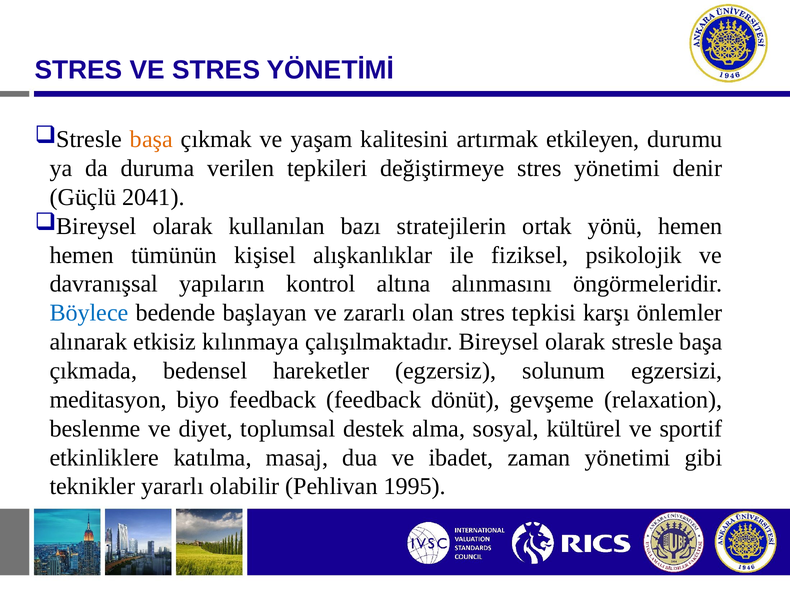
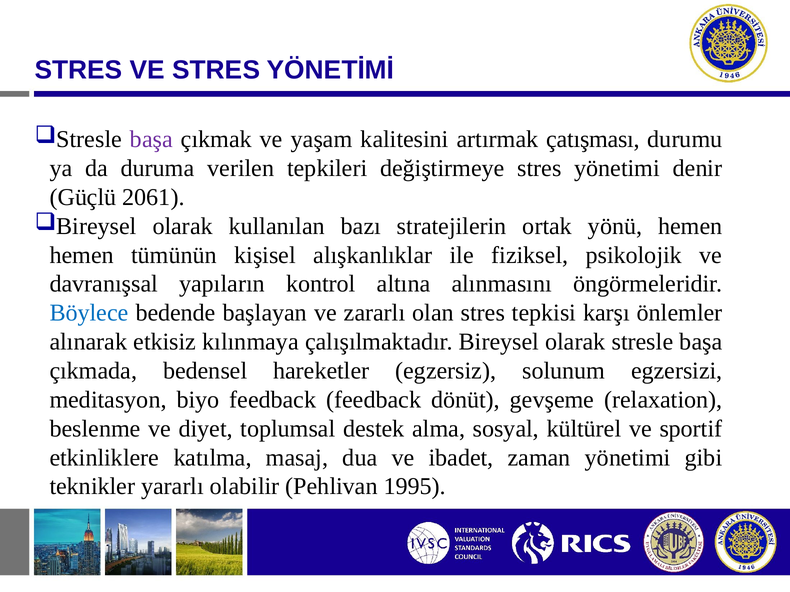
başa colour: orange -> purple (151, 139)
etkileyen: etkileyen -> çatışması (593, 139)
2041: 2041 -> 2061 (153, 197)
